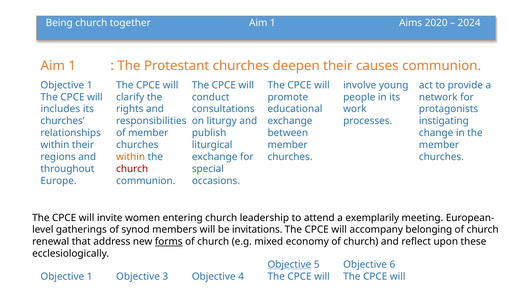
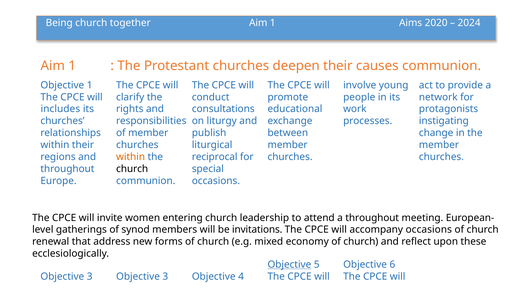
exchange: exchange -> reciprocal (215, 157)
church colour: red -> black (132, 169)
a exemplarily: exemplarily -> throughout (372, 218)
accompany belonging: belonging -> occasions (429, 230)
forms underline: present -> none (169, 242)
1: 1 -> 3 (90, 277)
